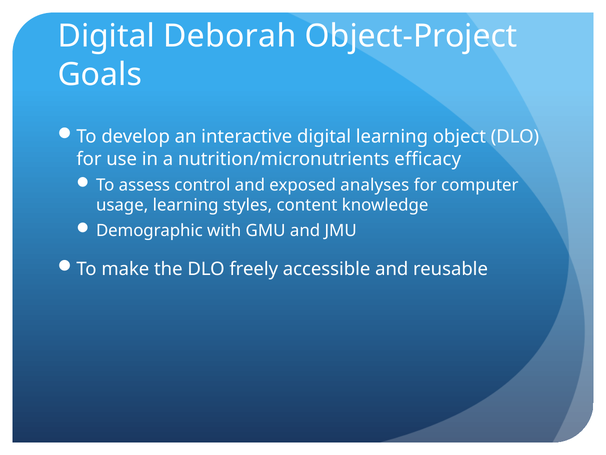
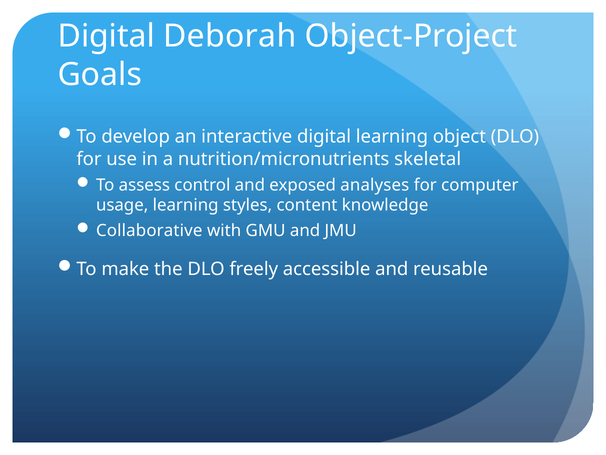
efficacy: efficacy -> skeletal (428, 159)
Demographic: Demographic -> Collaborative (149, 230)
